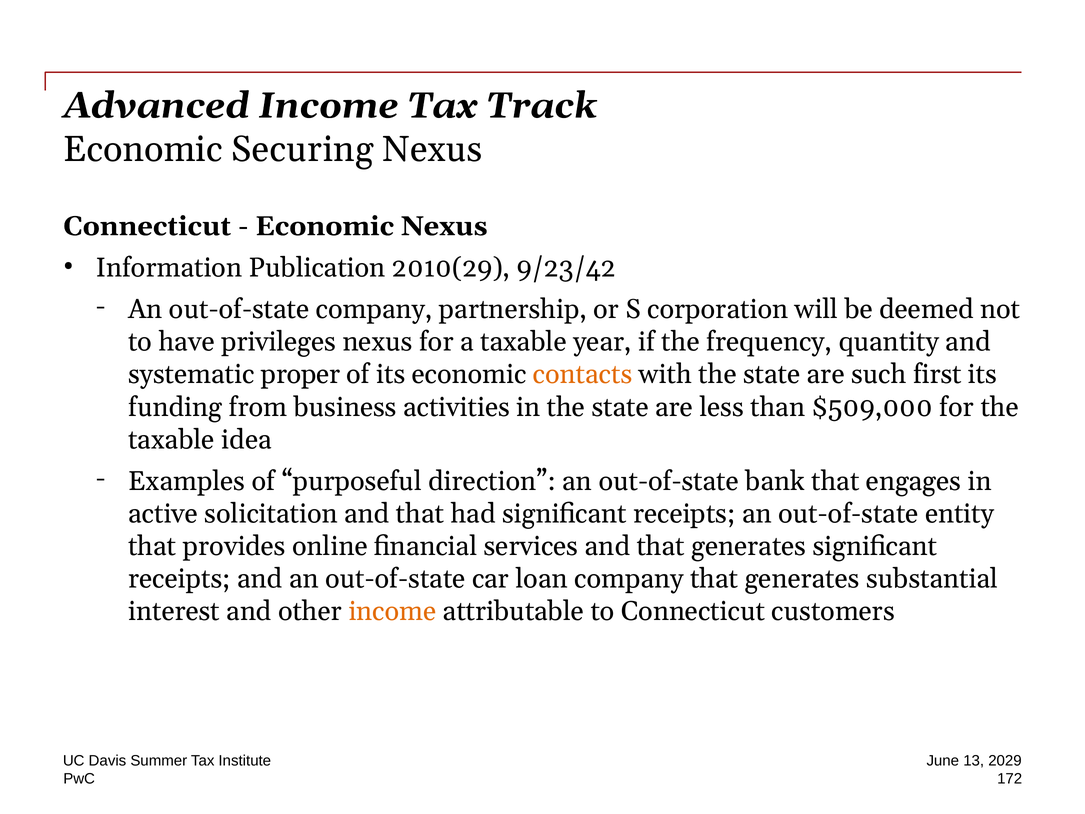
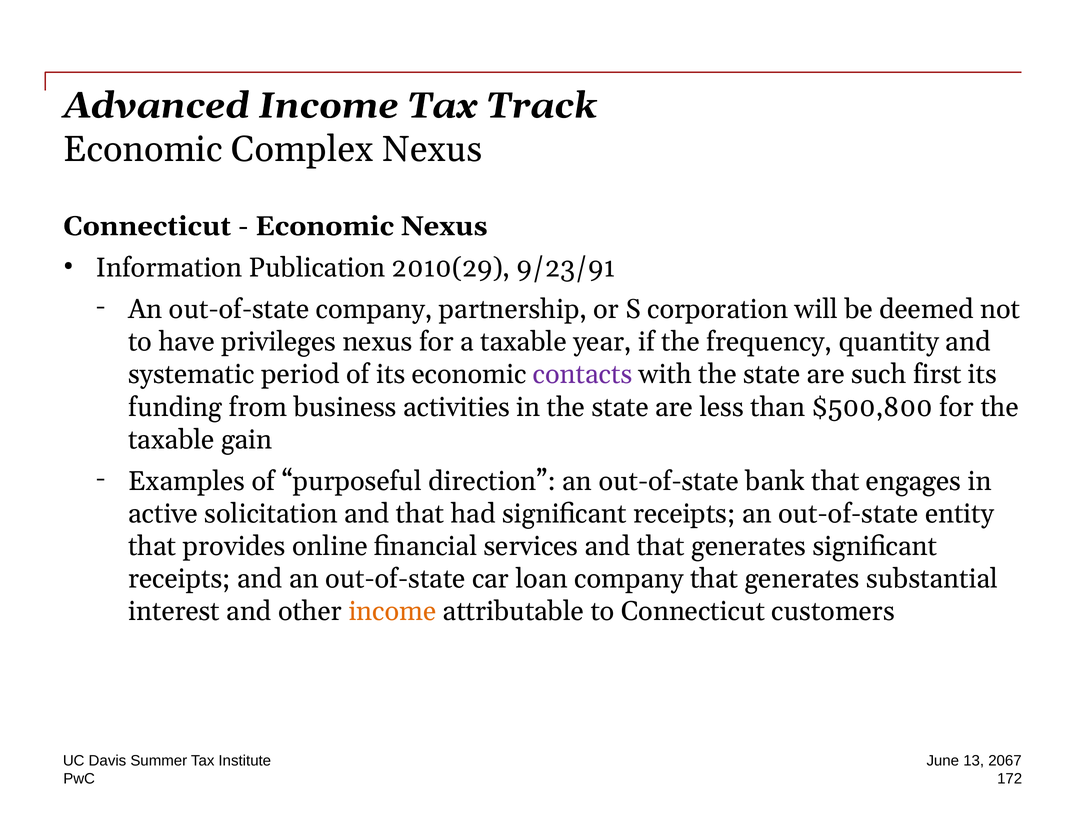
Securing: Securing -> Complex (302, 149)
9/23/42: 9/23/42 -> 9/23/91 (566, 268)
proper: proper -> period (300, 374)
contacts colour: orange -> purple (583, 374)
$509,000: $509,000 -> $500,800 (872, 407)
idea: idea -> gain (247, 440)
2029: 2029 -> 2067 (1005, 761)
